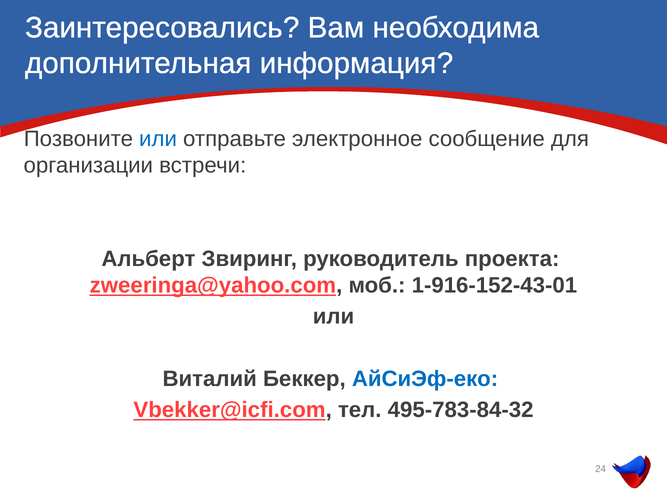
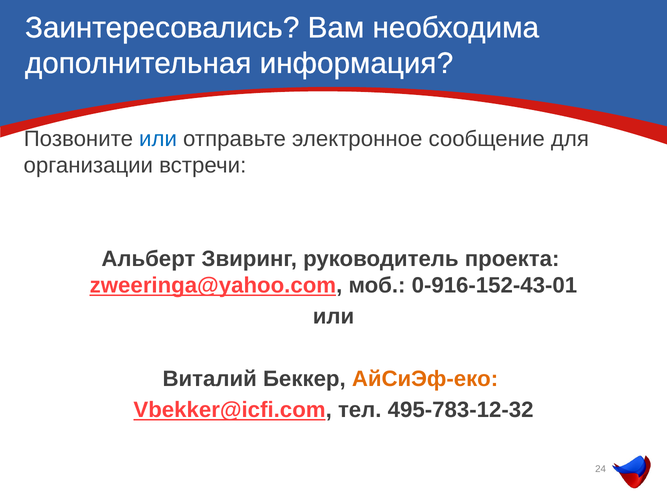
1-916-152-43-01: 1-916-152-43-01 -> 0-916-152-43-01 (494, 286)
АйСиЭф-еко colour: blue -> orange (425, 379)
495-783-84-32: 495-783-84-32 -> 495-783-12-32 (461, 410)
